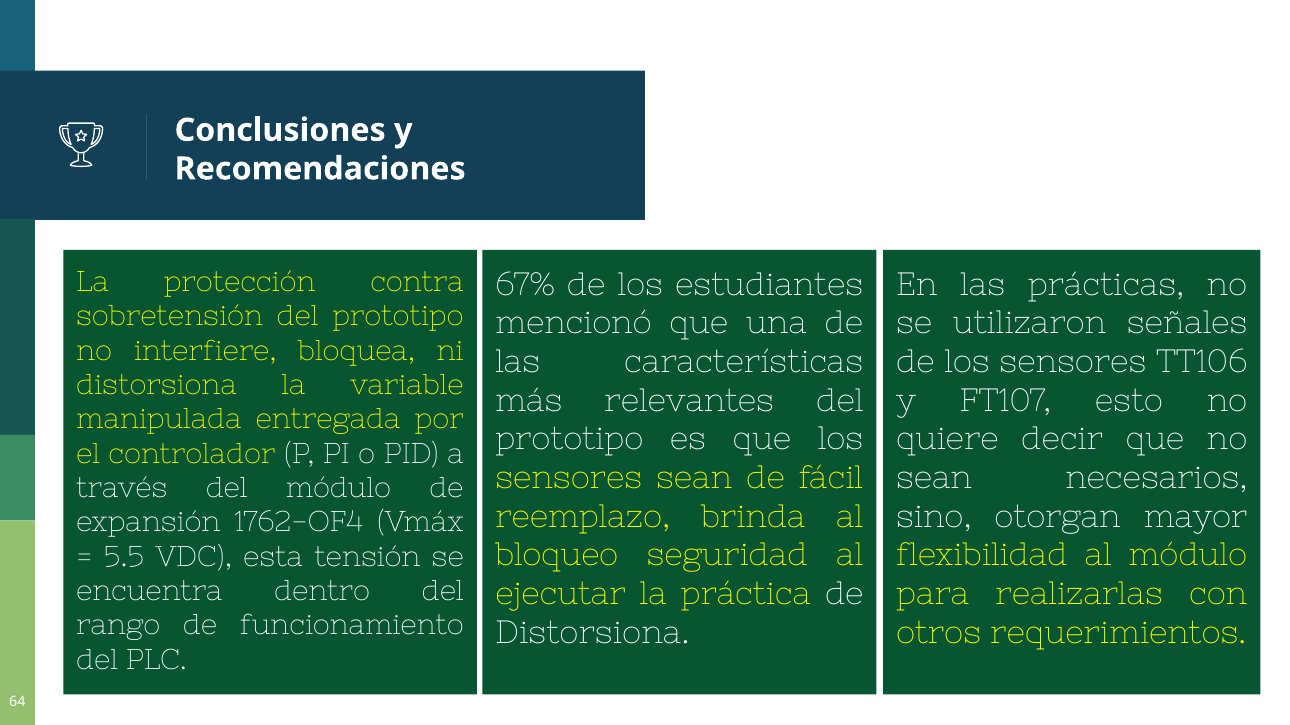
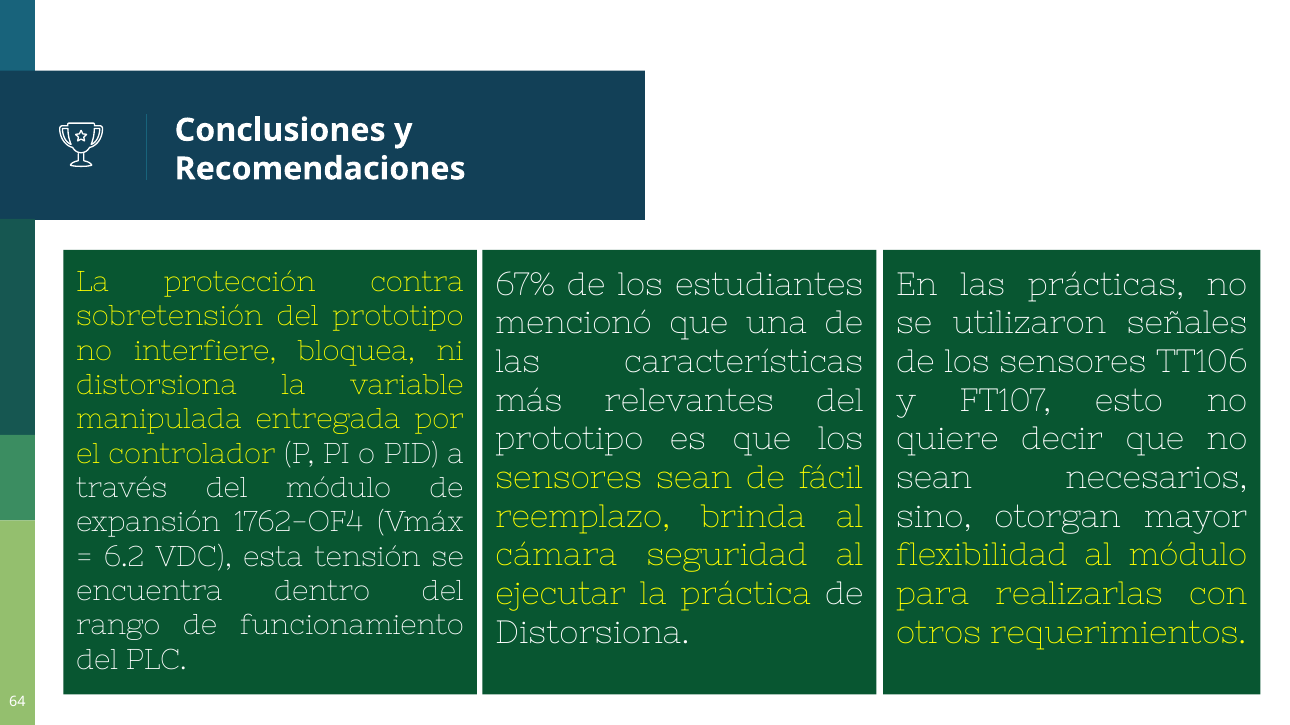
bloqueo: bloqueo -> cámara (556, 556)
5.5: 5.5 -> 6.2 (124, 557)
